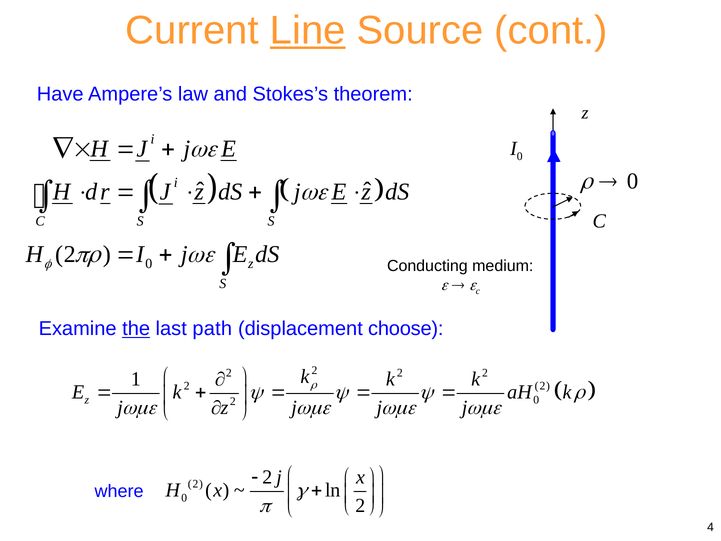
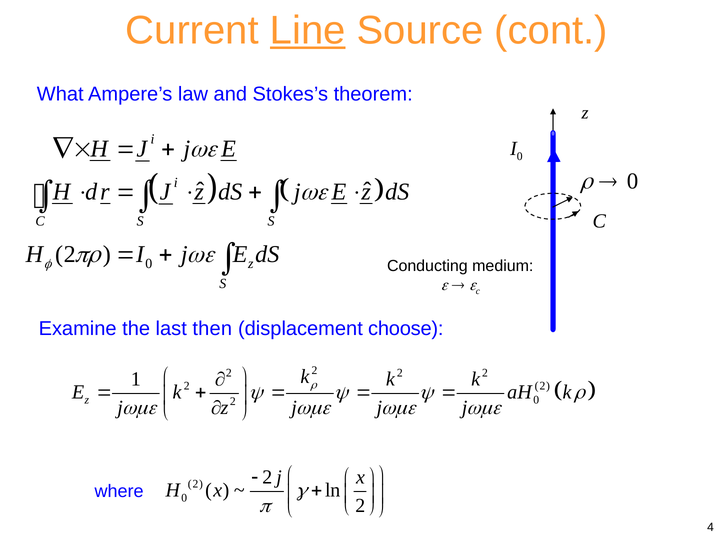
Have: Have -> What (60, 94)
the underline: present -> none (136, 329)
path: path -> then (212, 329)
